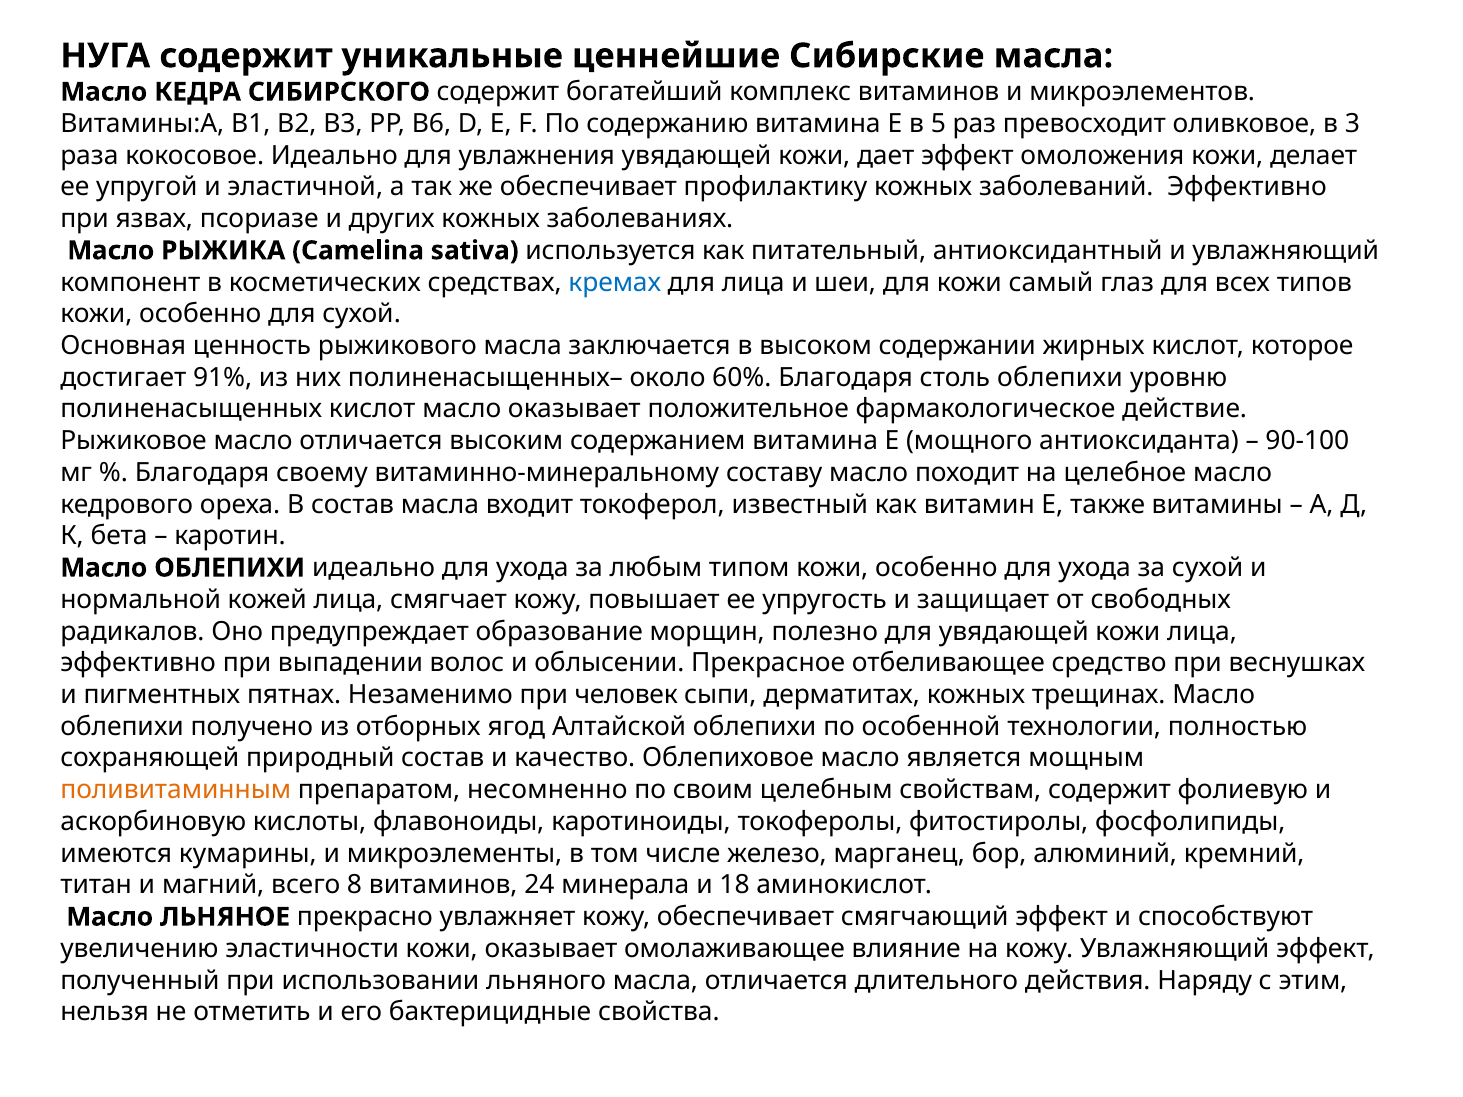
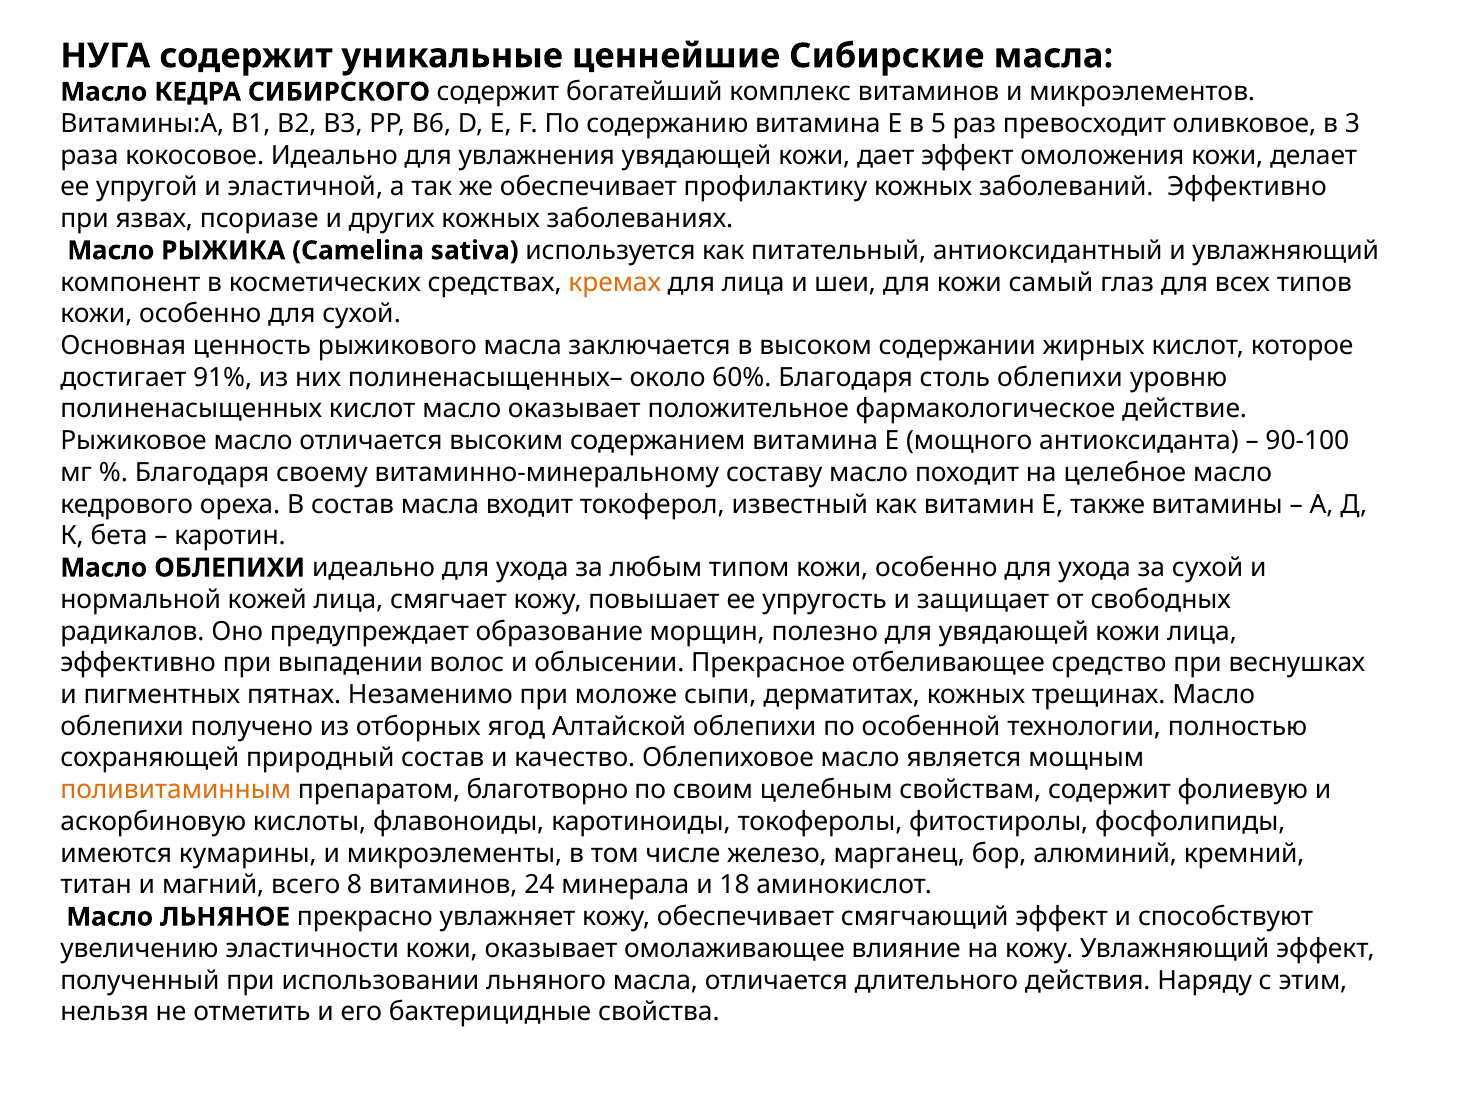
кремах colour: blue -> orange (615, 282)
человек: человек -> моложе (626, 695)
несомненно: несомненно -> благотворно (547, 790)
